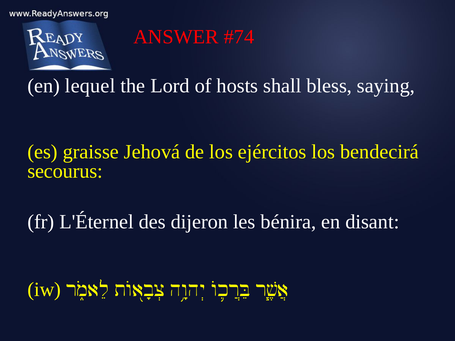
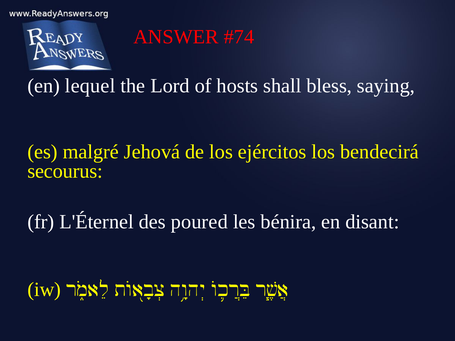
graisse: graisse -> malgré (91, 152)
dijeron: dijeron -> poured (199, 222)
